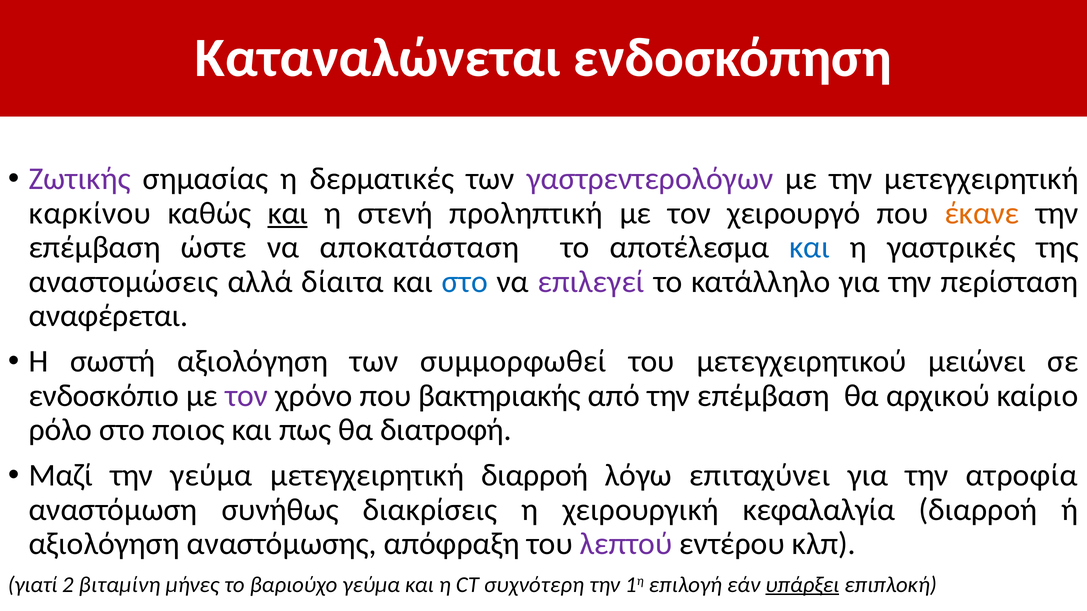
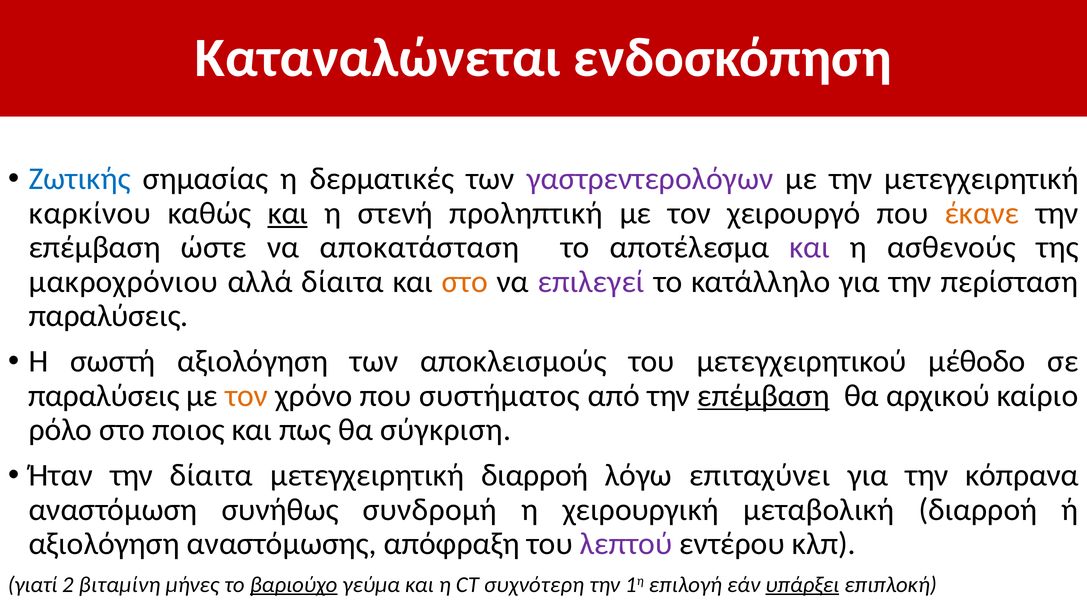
Ζωτικής colour: purple -> blue (80, 179)
και colour: blue -> purple (810, 248)
γαστρικές: γαστρικές -> ασθενούς (951, 248)
αναστομώσεις: αναστομώσεις -> μακροχρόνιου (123, 282)
στο colour: blue -> orange (465, 282)
αναφέρεται: αναφέρεται -> παραλύσεις (108, 316)
συμμορφωθεί: συμμορφωθεί -> αποκλεισμούς (513, 362)
μειώνει: μειώνει -> μέθοδο (977, 362)
ενδοσκόπιο: ενδοσκόπιο -> παραλύσεις (104, 396)
τον colour: purple -> orange (247, 396)
βακτηριακής: βακτηριακής -> συστήματος (499, 396)
επέμβαση underline: none -> present (763, 396)
διατροφή: διατροφή -> σύγκριση (446, 430)
Μαζί: Μαζί -> Ήταν (61, 476)
την γεύμα: γεύμα -> δίαιτα (211, 476)
ατροφία: ατροφία -> κόπρανα (1022, 476)
διακρίσεις: διακρίσεις -> συνδρομή (430, 510)
κεφαλαλγία: κεφαλαλγία -> μεταβολική (819, 510)
βαριούχο underline: none -> present (294, 585)
